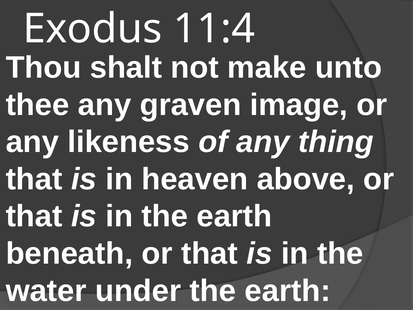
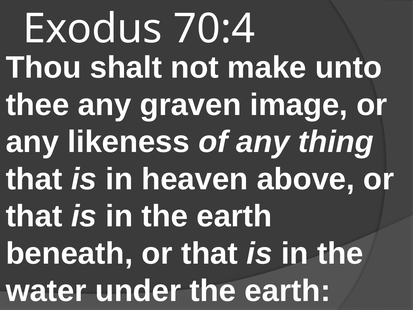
11:4: 11:4 -> 70:4 (214, 29)
